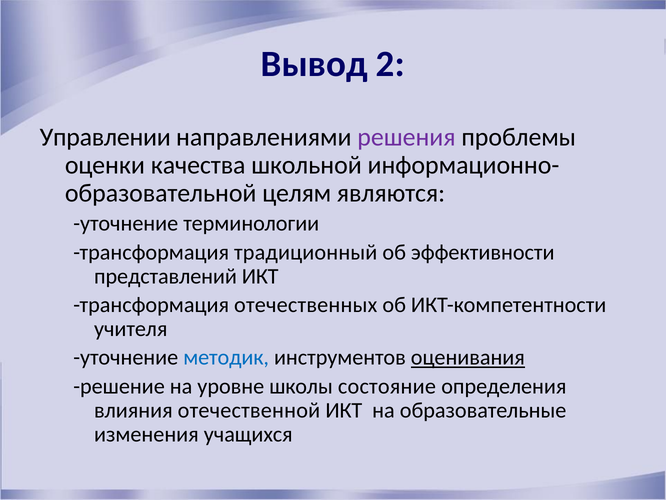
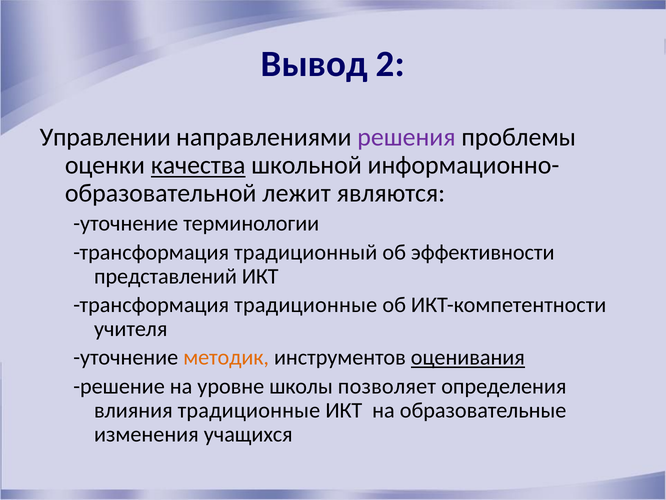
качества underline: none -> present (198, 165)
целям: целям -> лежит (297, 193)
трансформация отечественных: отечественных -> традиционные (306, 305)
методик colour: blue -> orange (226, 357)
состояние: состояние -> позволяет (387, 386)
влияния отечественной: отечественной -> традиционные (249, 410)
